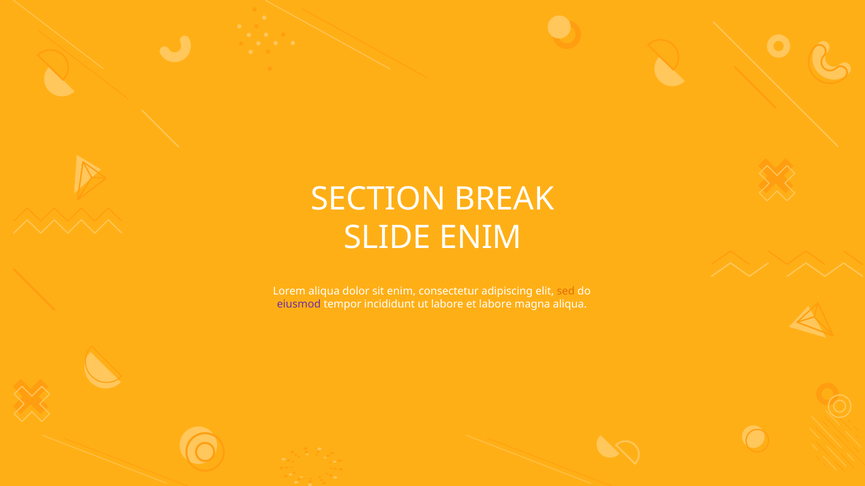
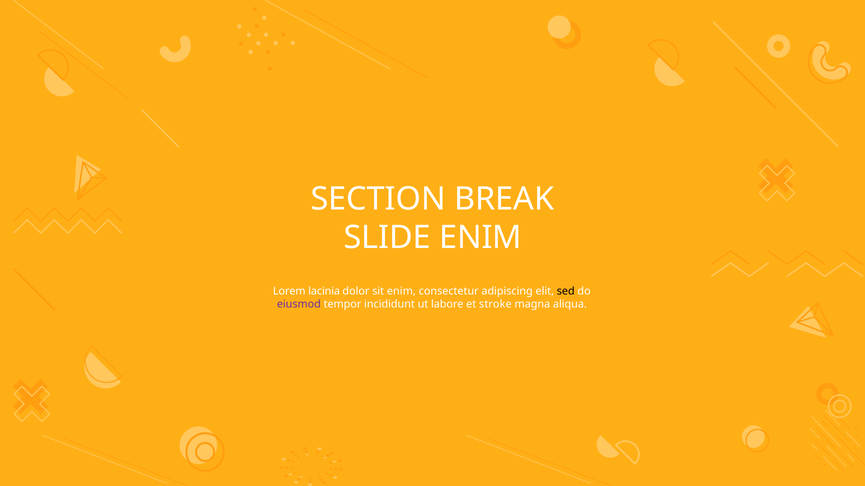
Lorem aliqua: aliqua -> lacinia (324, 291)
sed colour: orange -> black (566, 291)
et labore: labore -> stroke (495, 304)
